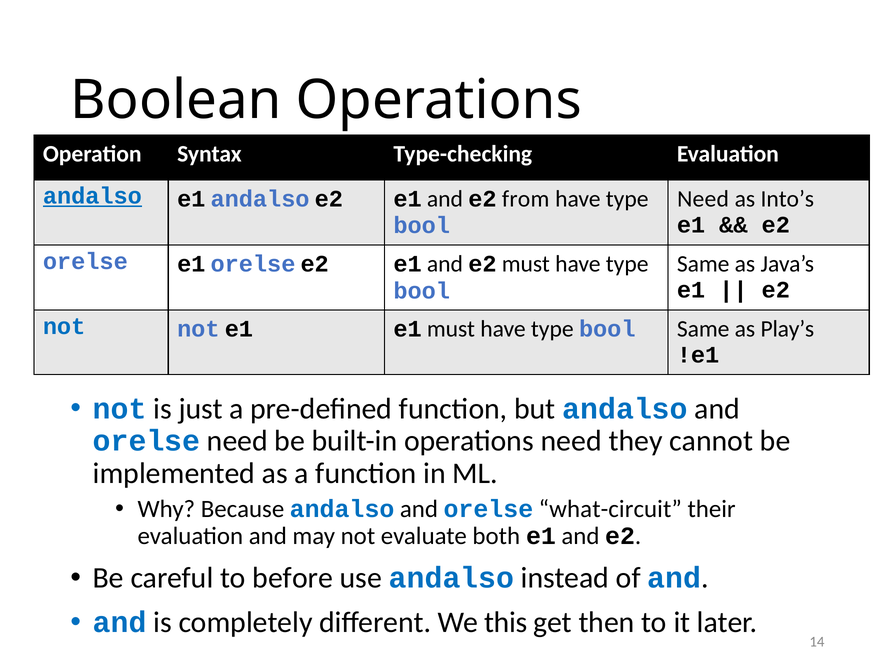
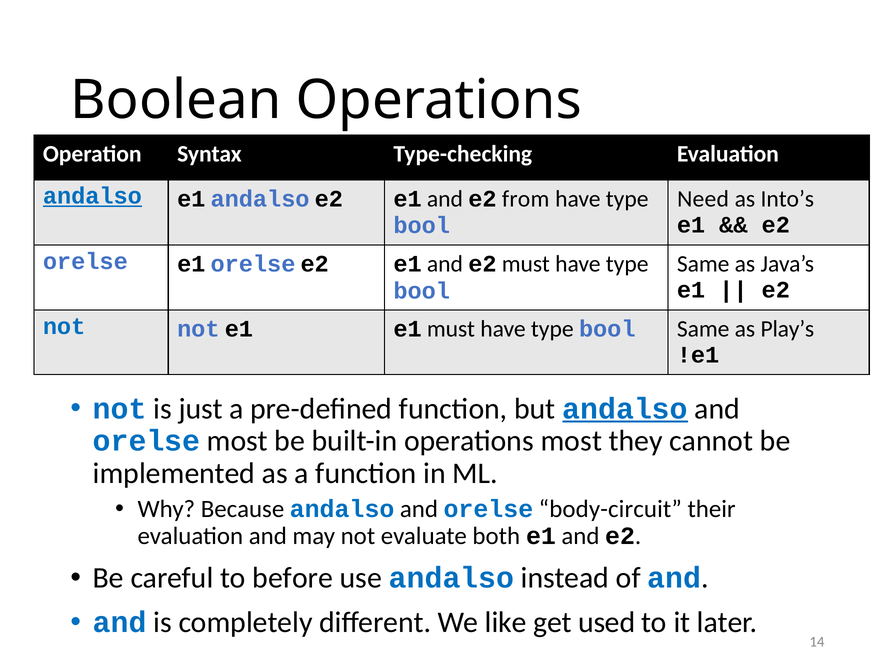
andalso underline: none -> present (625, 408)
orelse need: need -> most (237, 440)
operations need: need -> most (571, 440)
what-circuit: what-circuit -> body-circuit (610, 508)
this: this -> like (506, 622)
then: then -> used (607, 622)
